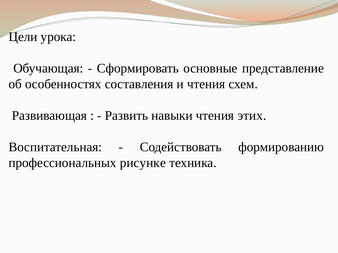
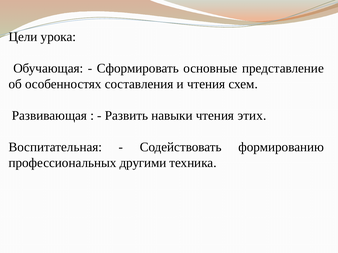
рисунке: рисунке -> другими (143, 163)
